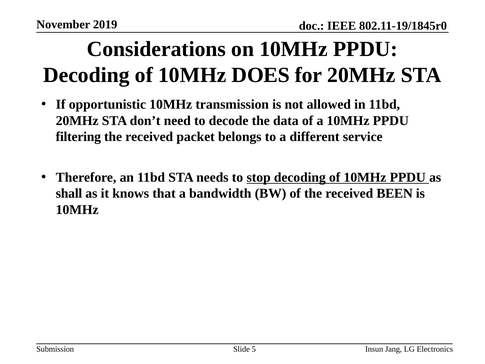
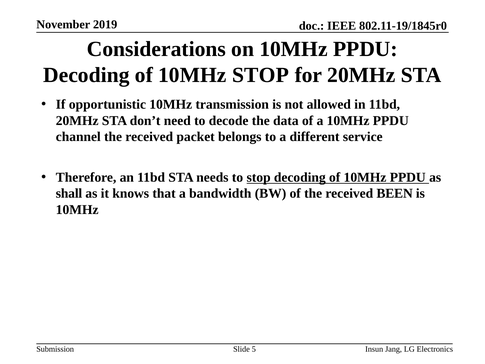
10MHz DOES: DOES -> STOP (260, 75)
filtering: filtering -> channel (78, 137)
